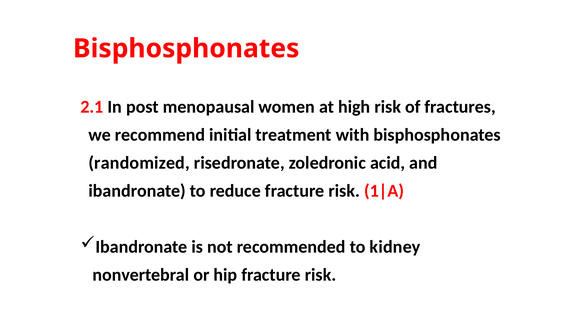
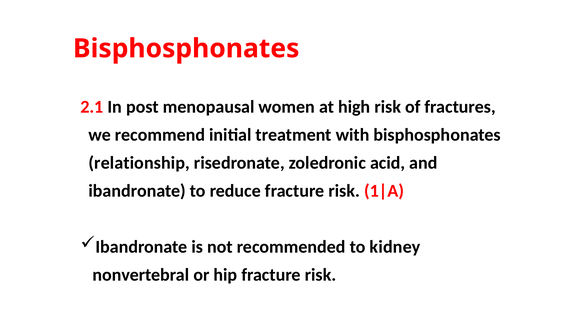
randomized: randomized -> relationship (139, 163)
